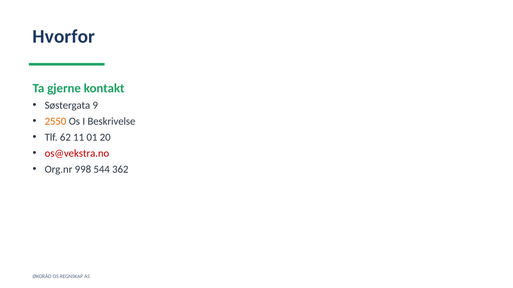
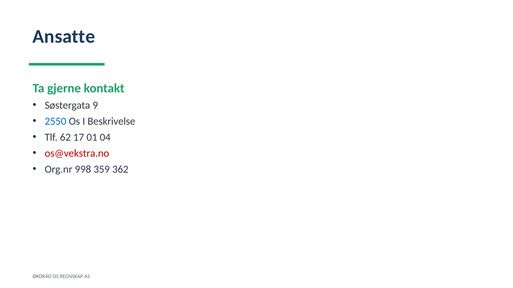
Hvorfor: Hvorfor -> Ansatte (64, 37)
2550 colour: orange -> blue (55, 122)
11: 11 -> 17 (79, 138)
20: 20 -> 04 (105, 138)
544: 544 -> 359 (102, 170)
